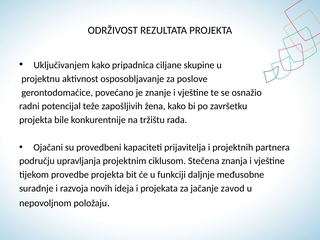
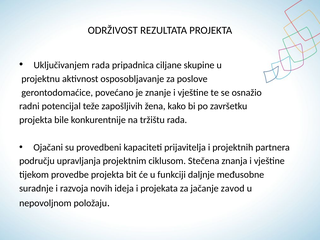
Uključivanjem kako: kako -> rada (101, 65)
